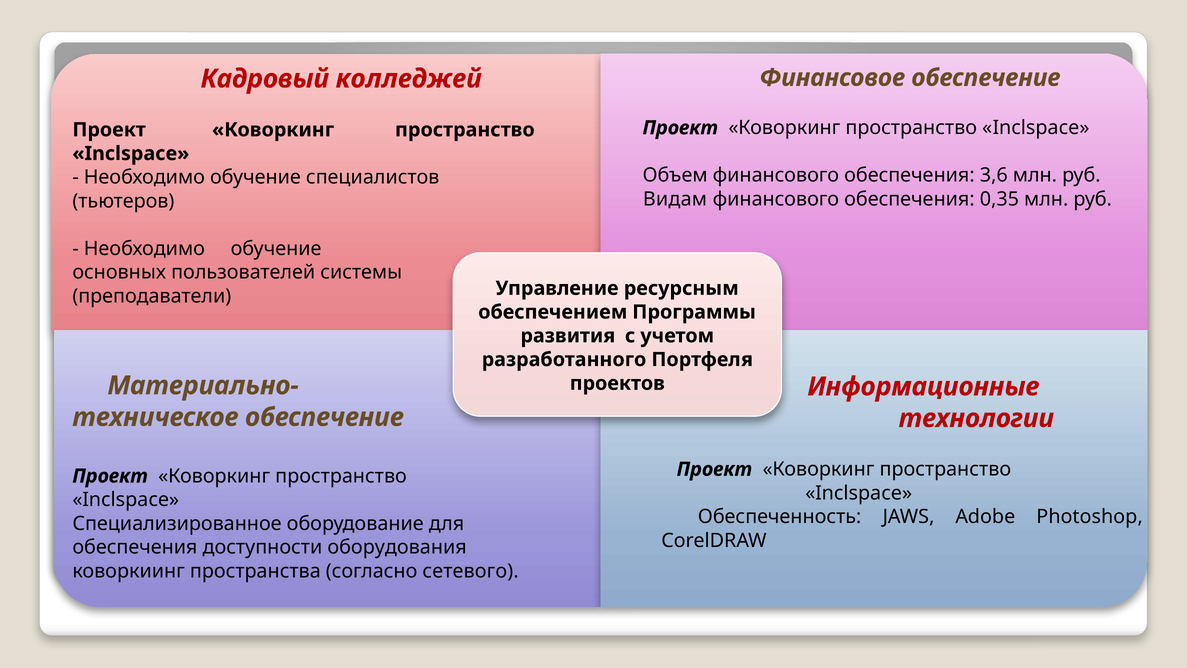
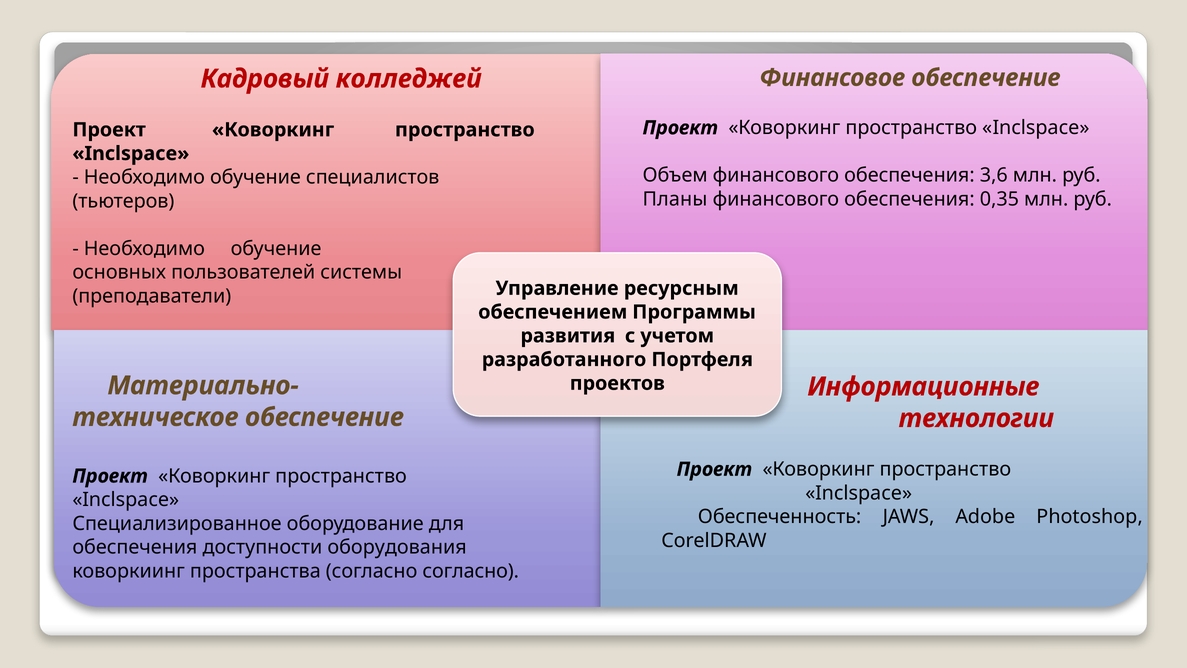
Видам: Видам -> Планы (675, 199)
согласно сетевого: сетевого -> согласно (471, 571)
